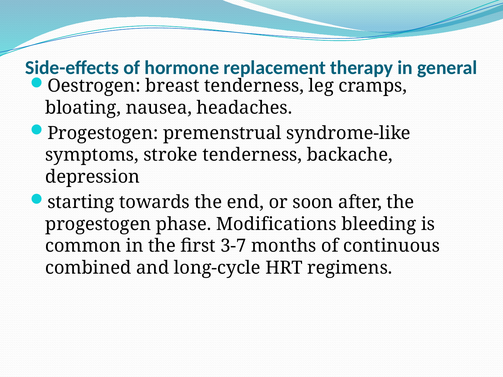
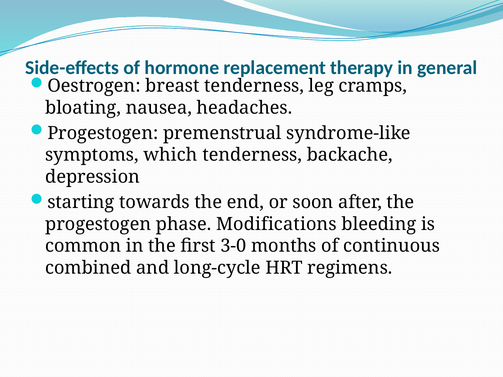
stroke: stroke -> which (170, 155)
3-7: 3-7 -> 3-0 (233, 246)
